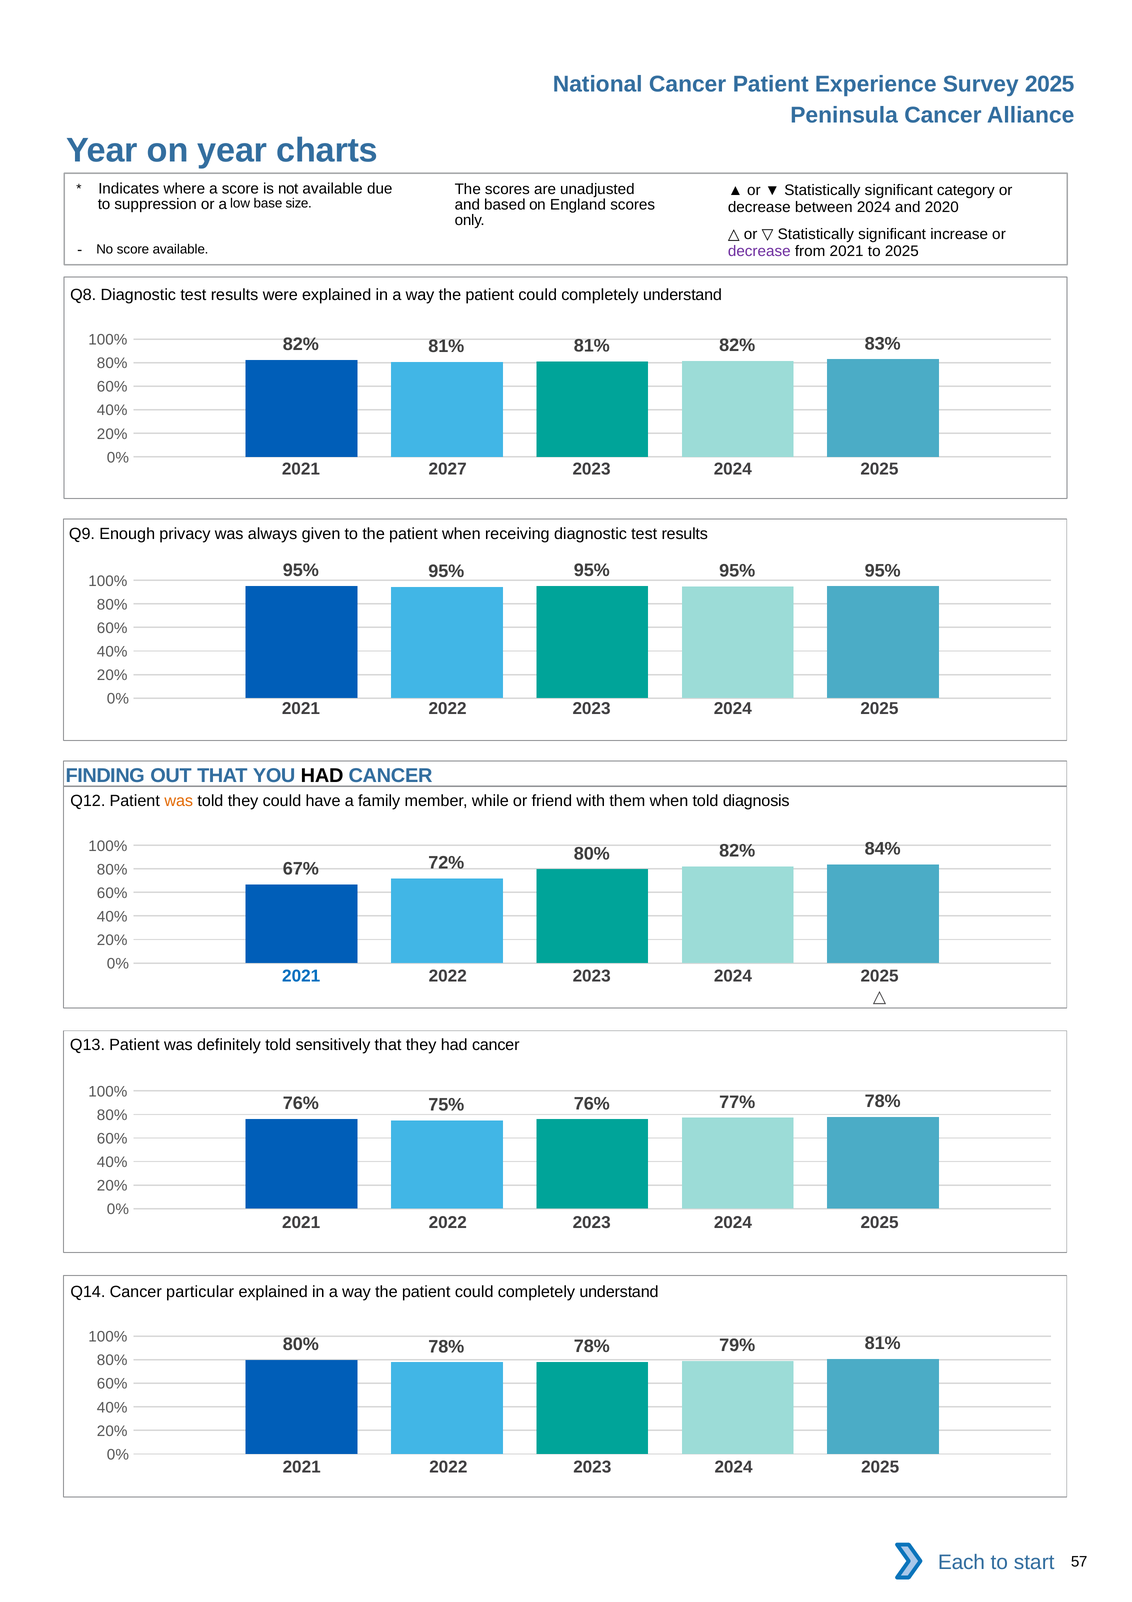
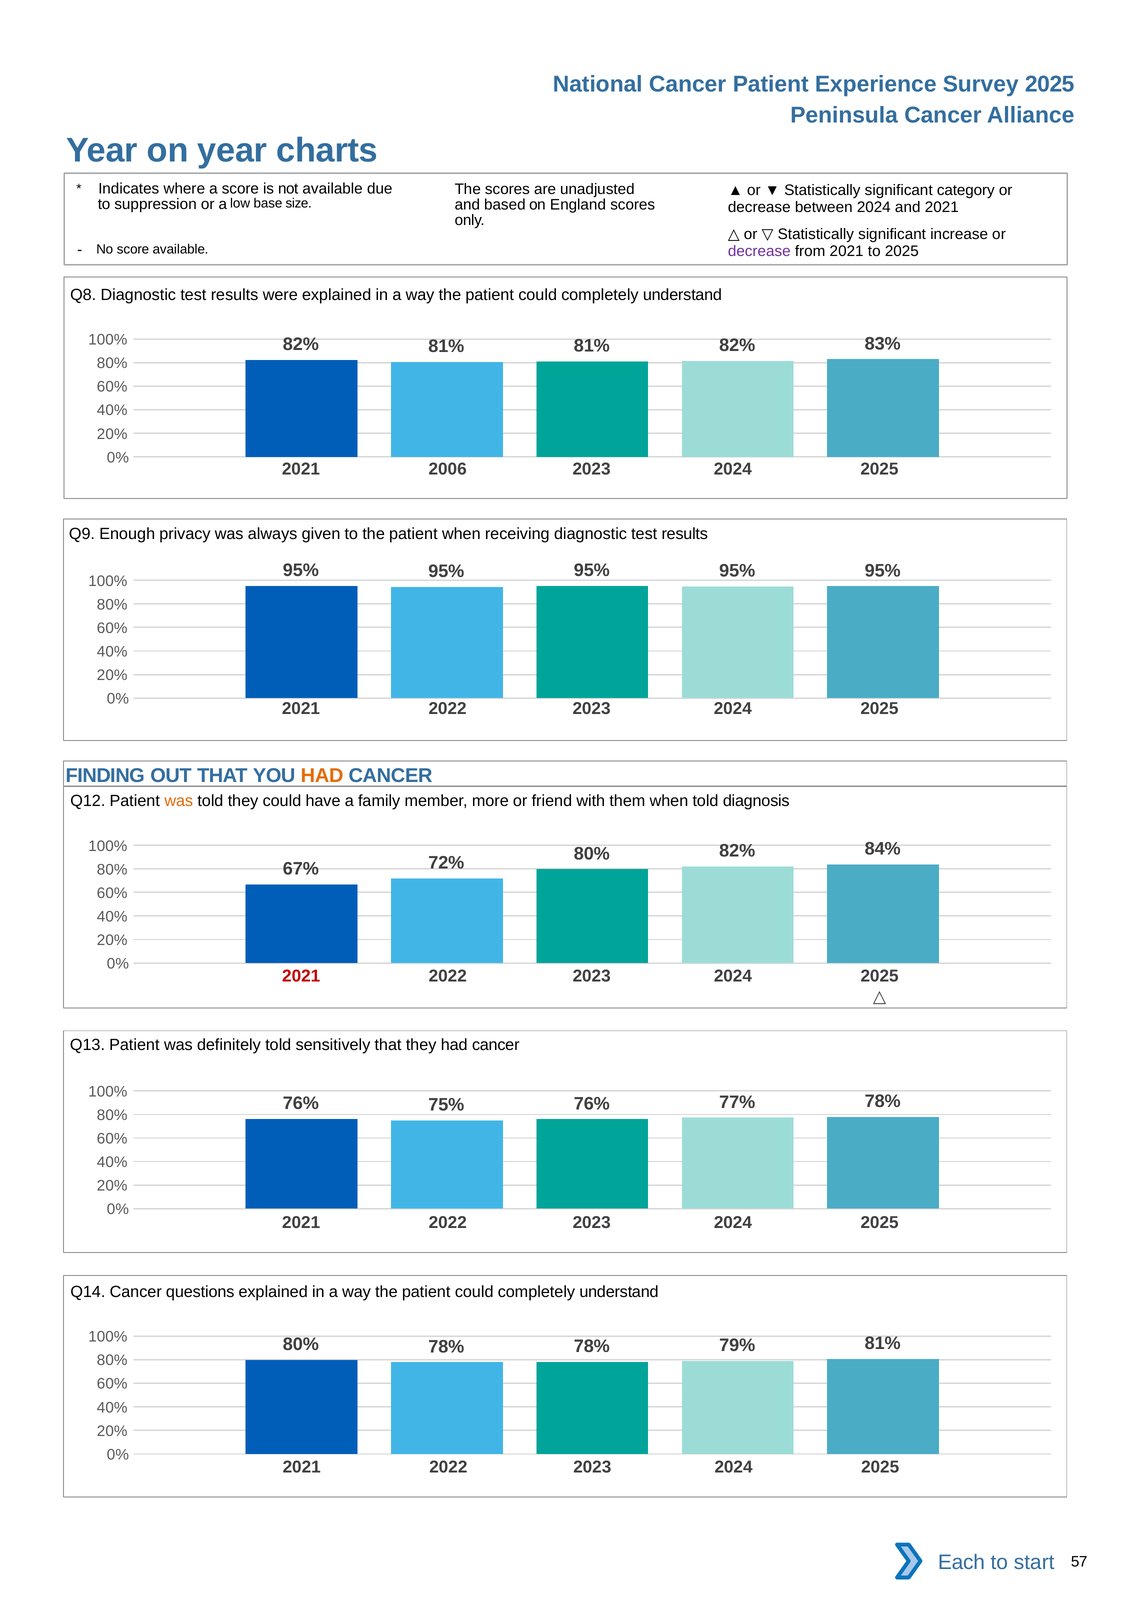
and 2020: 2020 -> 2021 (942, 207)
2027: 2027 -> 2006 (448, 469)
HAD colour: black -> orange (322, 775)
while: while -> more (490, 801)
2021 colour: blue -> red (301, 976)
particular: particular -> questions (200, 1292)
